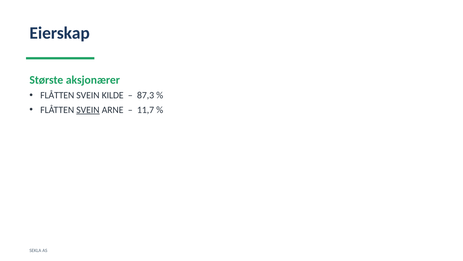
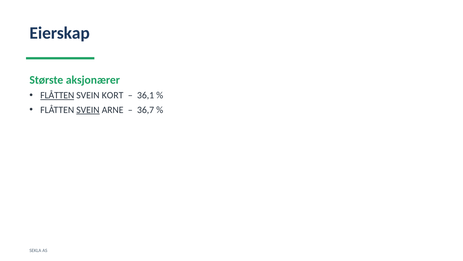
FLÅTTEN underline: none -> present (57, 95)
KILDE: KILDE -> KORT (113, 95)
87,3: 87,3 -> 36,1 (146, 95)
11,7: 11,7 -> 36,7 (146, 110)
